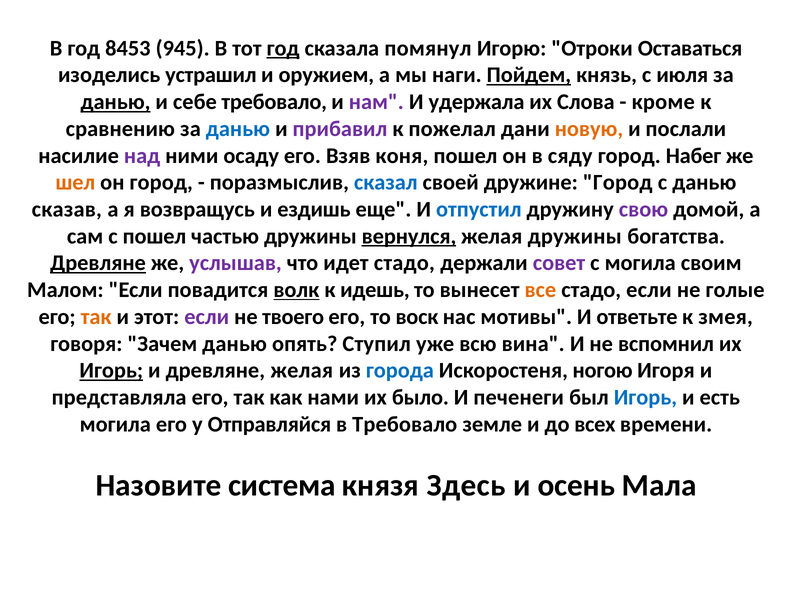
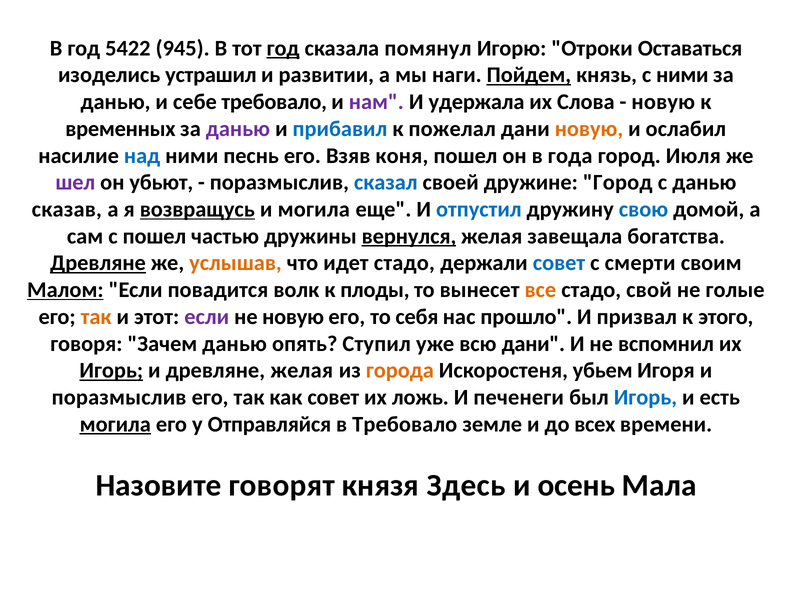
8453: 8453 -> 5422 (128, 48)
оружием: оружием -> развитии (326, 75)
с июля: июля -> ними (682, 75)
данью underline: present -> none (115, 102)
кроме: кроме -> новую (663, 102)
сравнению: сравнению -> временных (120, 129)
данью colour: blue -> purple (238, 129)
прибавил colour: purple -> blue (340, 129)
послали: послали -> ослабил (686, 129)
над colour: purple -> blue (142, 156)
осаду: осаду -> песнь (251, 156)
сяду: сяду -> года (570, 156)
Набег: Набег -> Июля (693, 156)
шел colour: orange -> purple (75, 182)
он город: город -> убьют (161, 182)
возвращусь underline: none -> present (197, 209)
и ездишь: ездишь -> могила (314, 209)
свою colour: purple -> blue (644, 209)
желая дружины: дружины -> завещала (575, 236)
услышав colour: purple -> orange (235, 263)
совет colour: purple -> blue (559, 263)
с могила: могила -> смерти (640, 263)
Малом underline: none -> present (65, 290)
волк underline: present -> none (296, 290)
идешь: идешь -> плоды (375, 290)
стадо если: если -> свой (649, 290)
не твоего: твоего -> новую (293, 317)
воск: воск -> себя (417, 317)
мотивы: мотивы -> прошло (526, 317)
ответьте: ответьте -> призвал (637, 317)
змея: змея -> этого (726, 317)
всю вина: вина -> дани (533, 344)
города colour: blue -> orange (400, 370)
ногою: ногою -> убьем (603, 370)
представляла: представляла -> поразмыслив (119, 397)
как нами: нами -> совет (333, 397)
было: было -> ложь (420, 397)
могила underline: none -> present (115, 424)
система: система -> говорят (282, 485)
